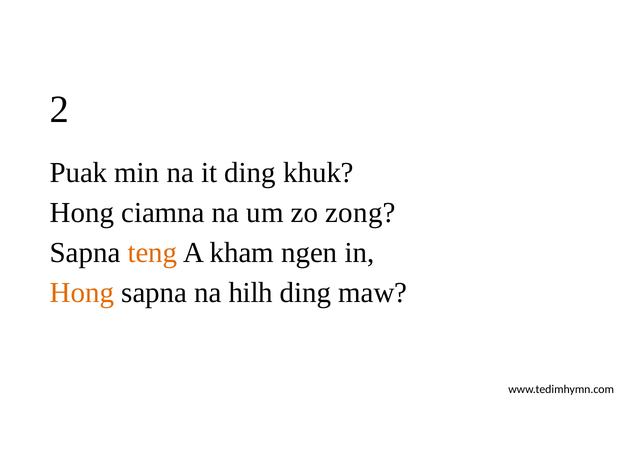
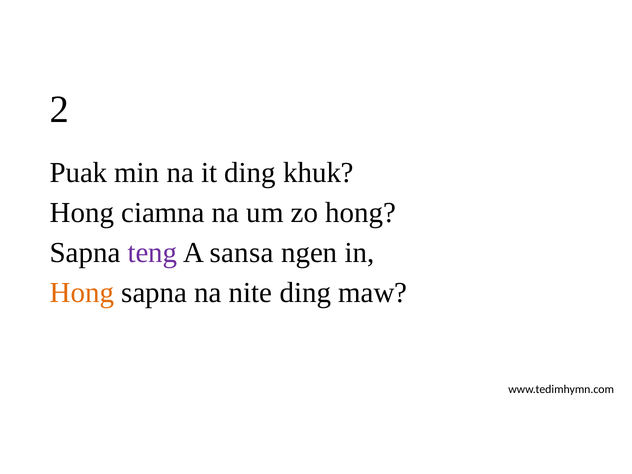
zo zong: zong -> hong (361, 213)
teng colour: orange -> purple (153, 253)
kham: kham -> sansa (242, 253)
hilh: hilh -> nite (251, 293)
